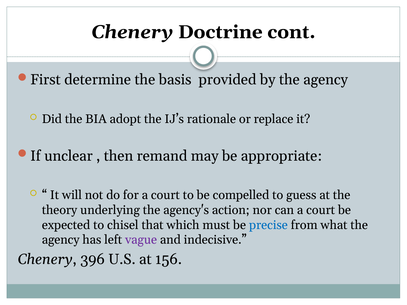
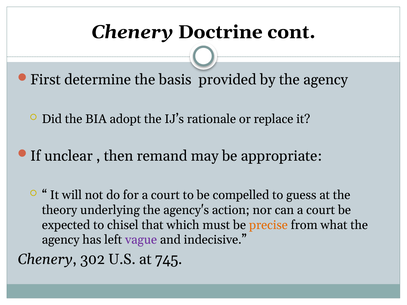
precise colour: blue -> orange (268, 225)
396: 396 -> 302 (93, 260)
156: 156 -> 745 (169, 260)
